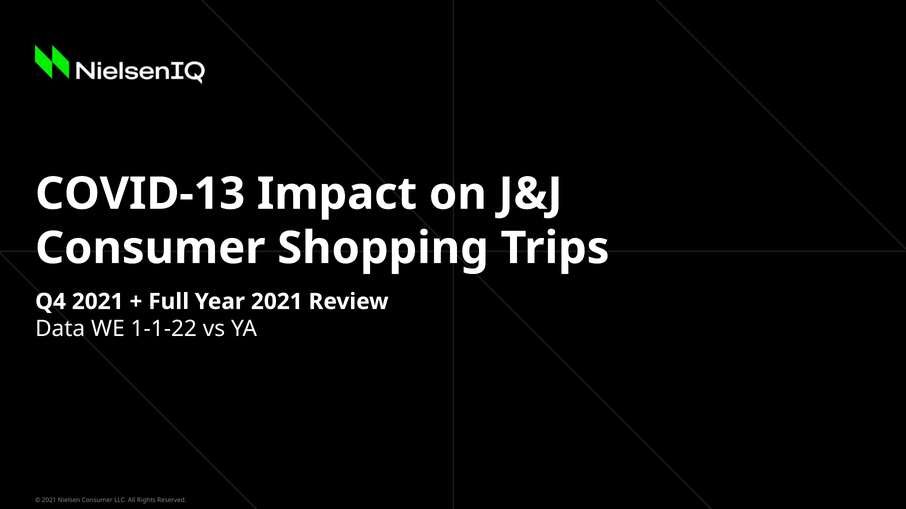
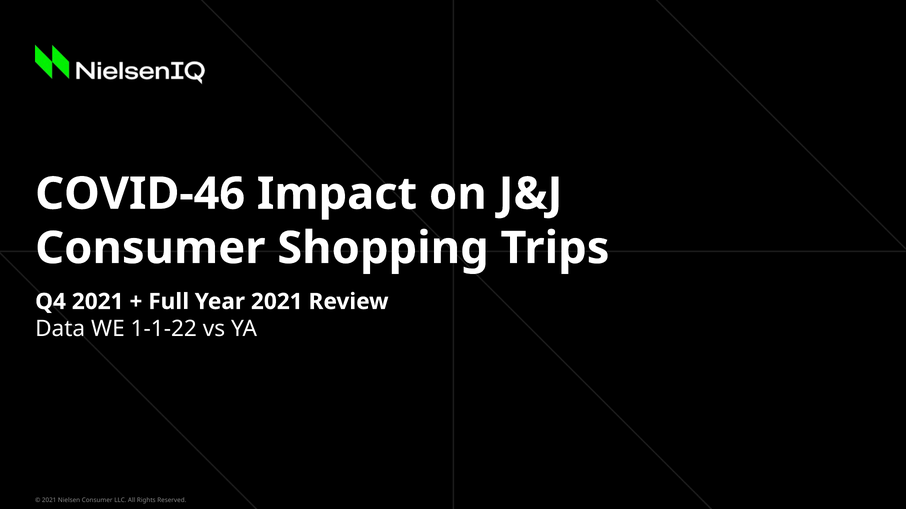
COVID-13: COVID-13 -> COVID-46 (140, 194)
